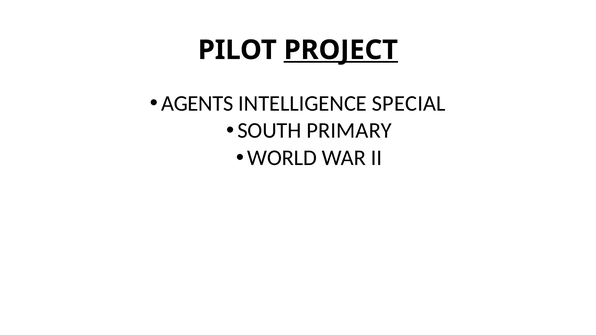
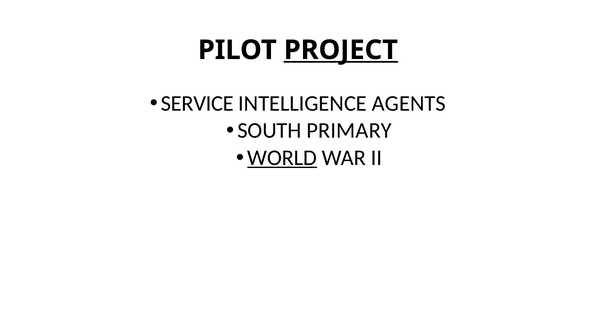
AGENTS: AGENTS -> SERVICE (197, 103)
SPECIAL: SPECIAL -> AGENTS (409, 103)
WORLD underline: none -> present (282, 158)
